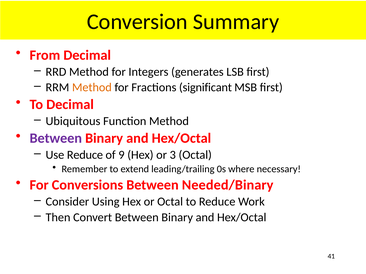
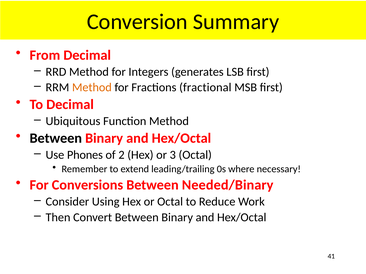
significant: significant -> fractional (205, 88)
Between colour: purple -> black (56, 138)
Use Reduce: Reduce -> Phones (85, 155)
9: 9 -> 2 (121, 155)
